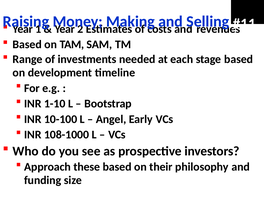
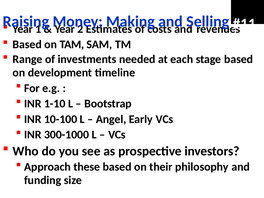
108-1000: 108-1000 -> 300-1000 (67, 135)
